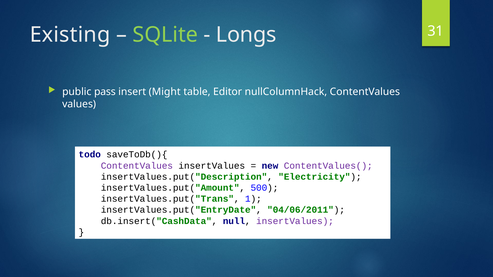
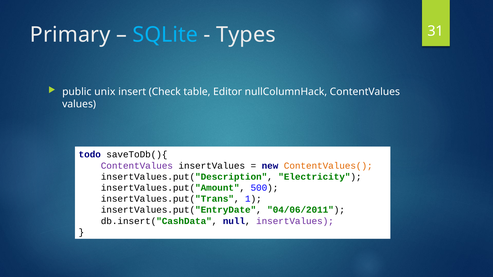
Existing: Existing -> Primary (70, 35)
SQLite colour: light green -> light blue (165, 35)
Longs: Longs -> Types (246, 35)
pass: pass -> unix (105, 92)
Might: Might -> Check (165, 92)
ContentValues( colour: purple -> orange (328, 166)
